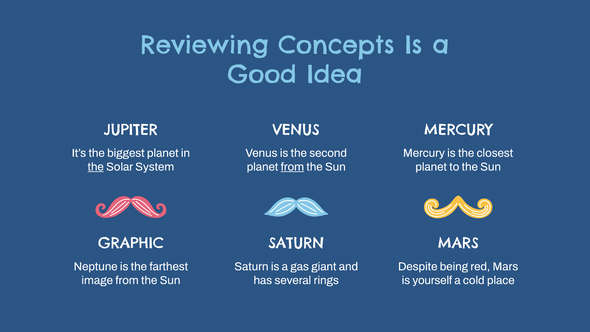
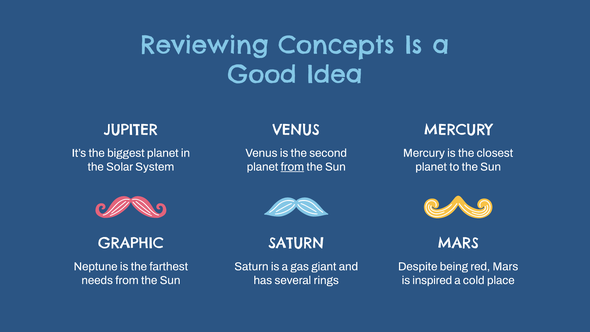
the underline: present -> none (96, 167)
image: image -> needs (97, 280)
yourself: yourself -> inspired (432, 280)
